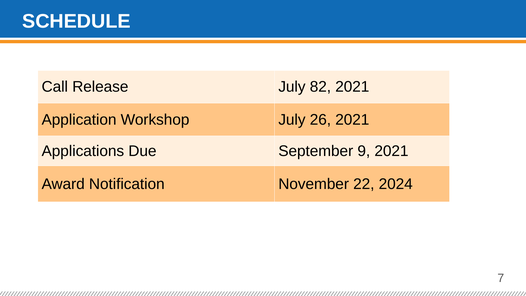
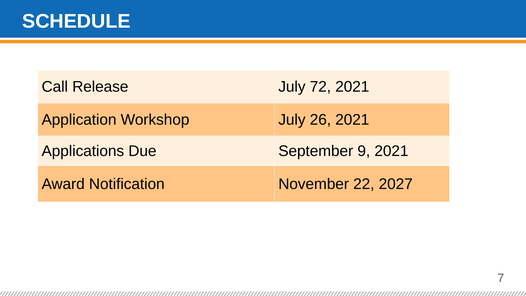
82: 82 -> 72 (320, 87)
2024: 2024 -> 2027 (396, 184)
